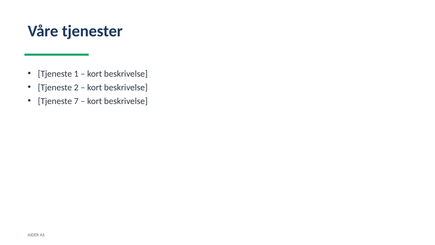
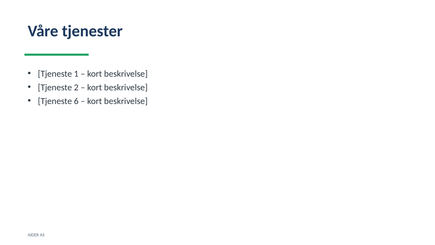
7: 7 -> 6 (76, 101)
